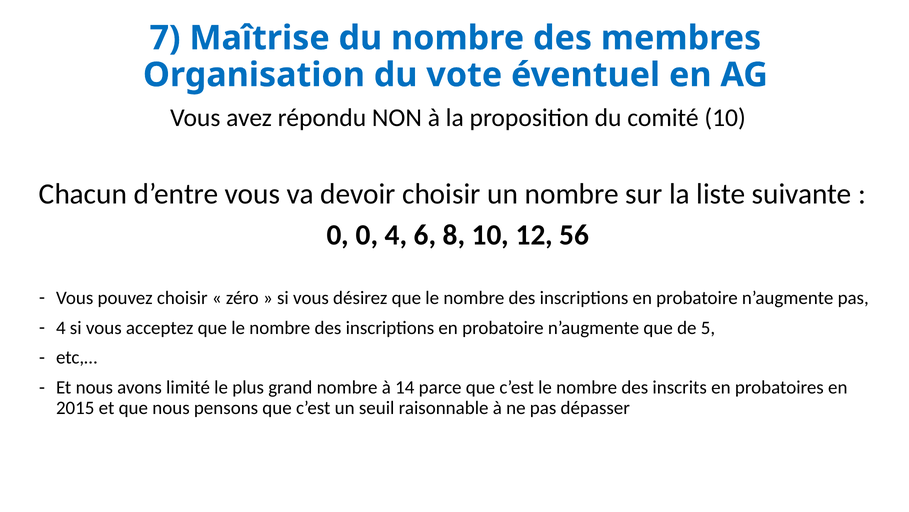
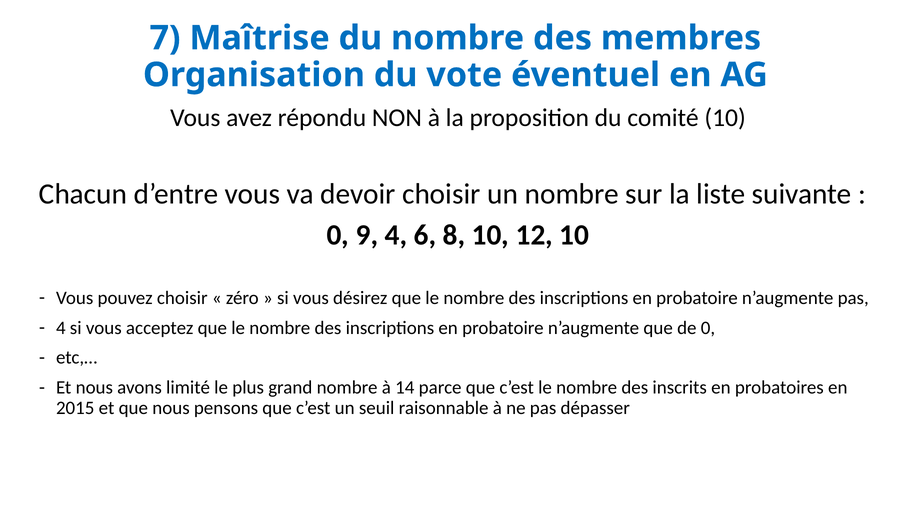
0 0: 0 -> 9 (367, 235)
12 56: 56 -> 10 (574, 235)
de 5: 5 -> 0 (708, 327)
